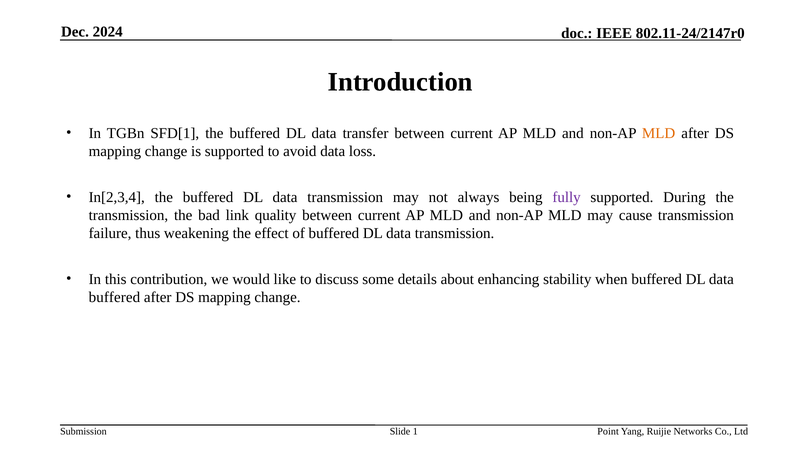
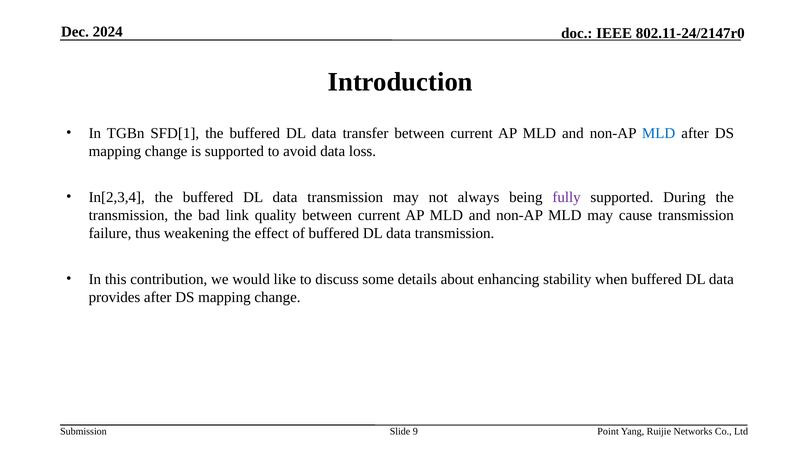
MLD colour: orange -> blue (659, 133)
buffered: buffered -> provides (114, 298)
1: 1 -> 9 (415, 432)
